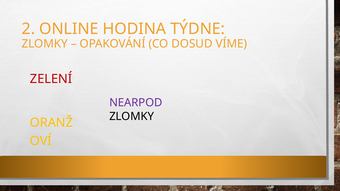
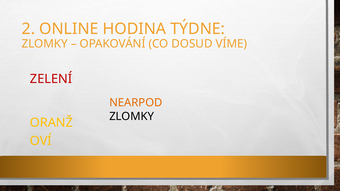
NEARPOD colour: purple -> orange (136, 103)
